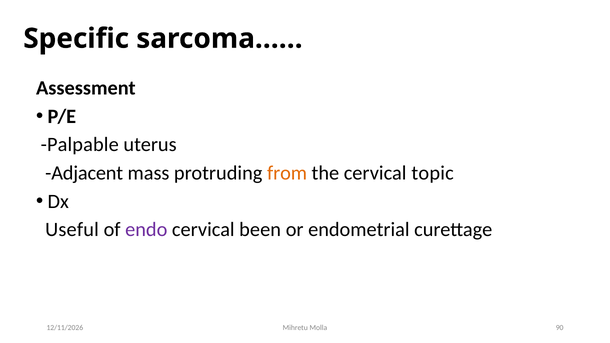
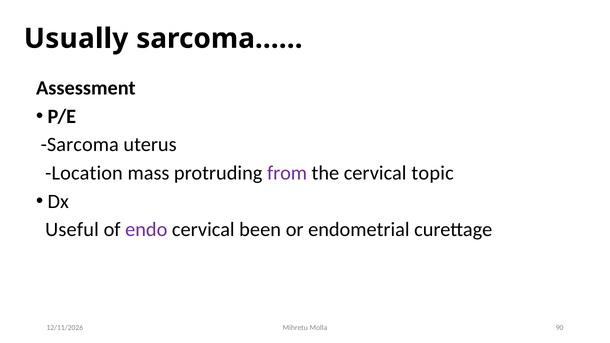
Specific: Specific -> Usually (76, 39)
Palpable: Palpable -> Sarcoma (80, 145)
Adjacent: Adjacent -> Location (84, 173)
from colour: orange -> purple (287, 173)
